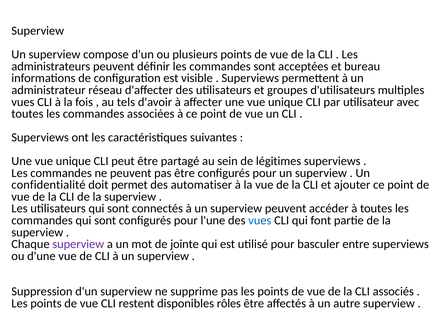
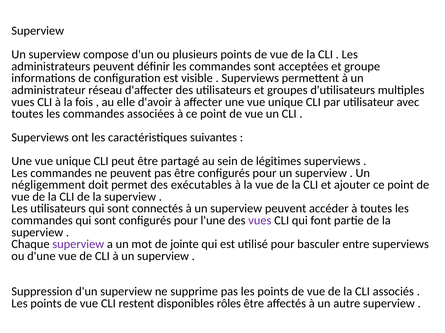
bureau: bureau -> groupe (362, 67)
tels: tels -> elle (126, 102)
confidentialité: confidentialité -> négligemment (48, 185)
automatiser: automatiser -> exécutables (201, 185)
vues colour: blue -> purple (260, 221)
